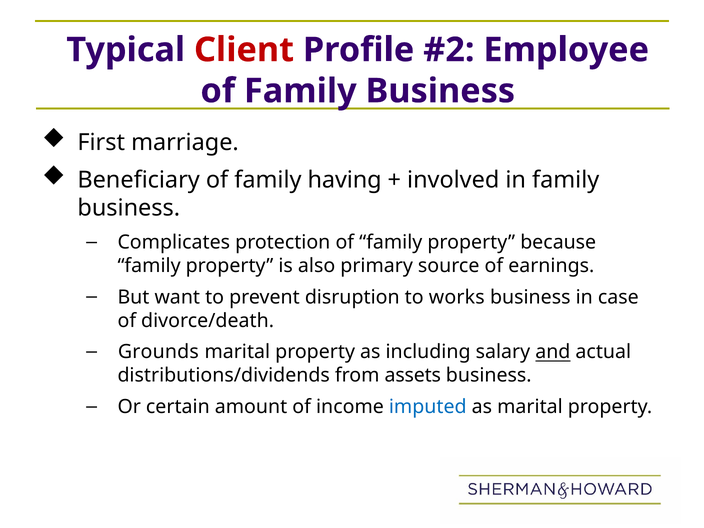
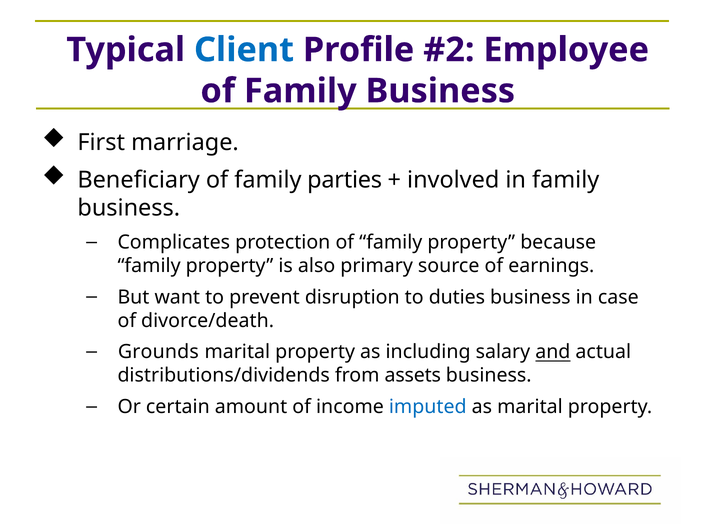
Client colour: red -> blue (244, 50)
having: having -> parties (345, 180)
works: works -> duties (457, 297)
